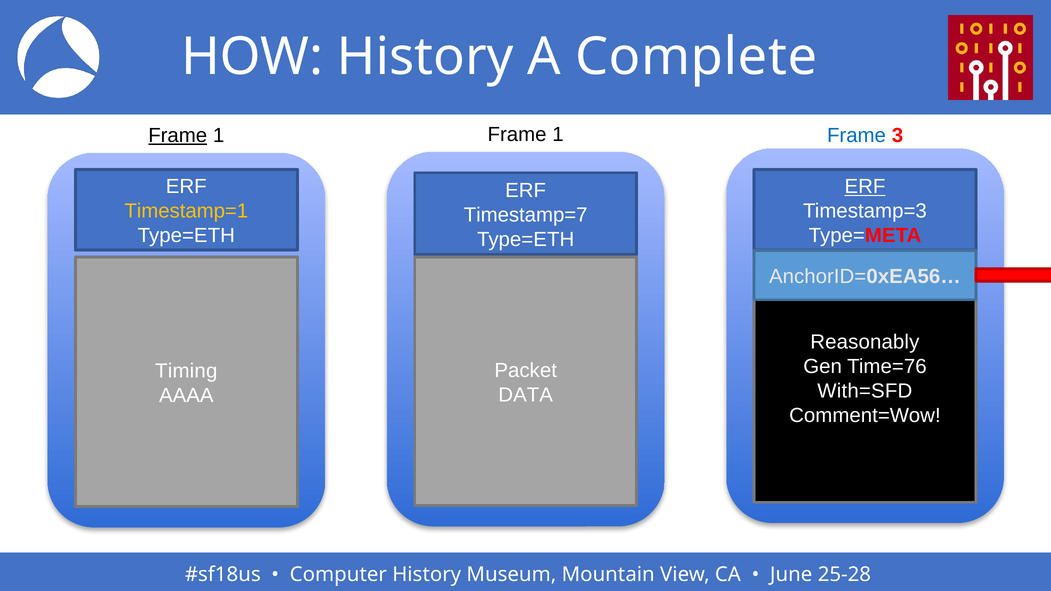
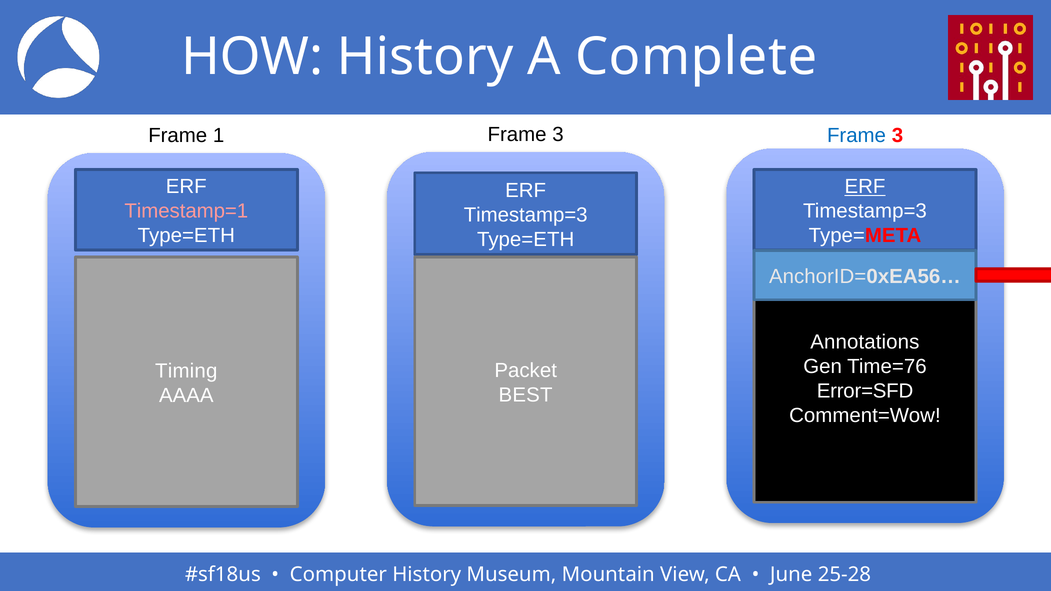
1: 1 -> 3 (558, 134)
Frame underline: present -> none (178, 136)
Timestamp=1 colour: yellow -> pink (186, 211)
Timestamp=7: Timestamp=7 -> Timestamp=3 (526, 215)
Reasonably: Reasonably -> Annotations (865, 342)
With=SFD: With=SFD -> Error=SFD (865, 391)
DATA: DATA -> BEST (526, 395)
